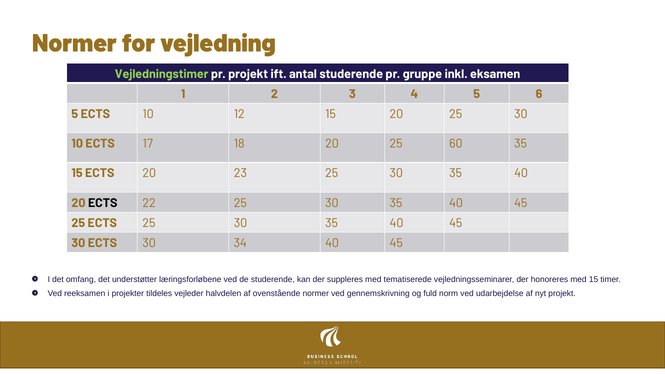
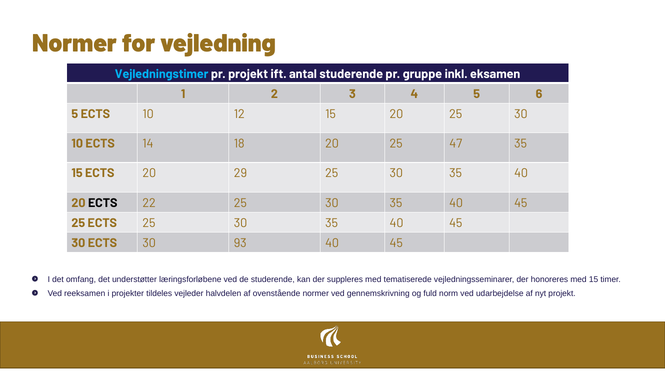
Vejledningstimer colour: light green -> light blue (162, 74)
17: 17 -> 14 (148, 144)
60: 60 -> 47 (456, 144)
23: 23 -> 29 (240, 173)
34: 34 -> 93 (240, 243)
